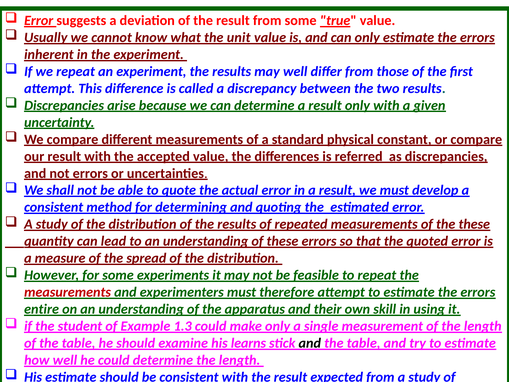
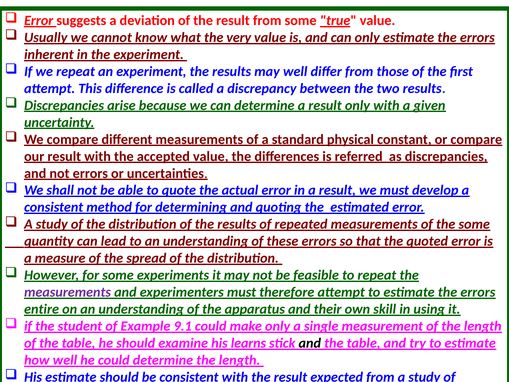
unit: unit -> very (239, 37)
the these: these -> some (474, 224)
measurements colour: red -> purple (68, 292)
1.3: 1.3 -> 9.1 (183, 326)
